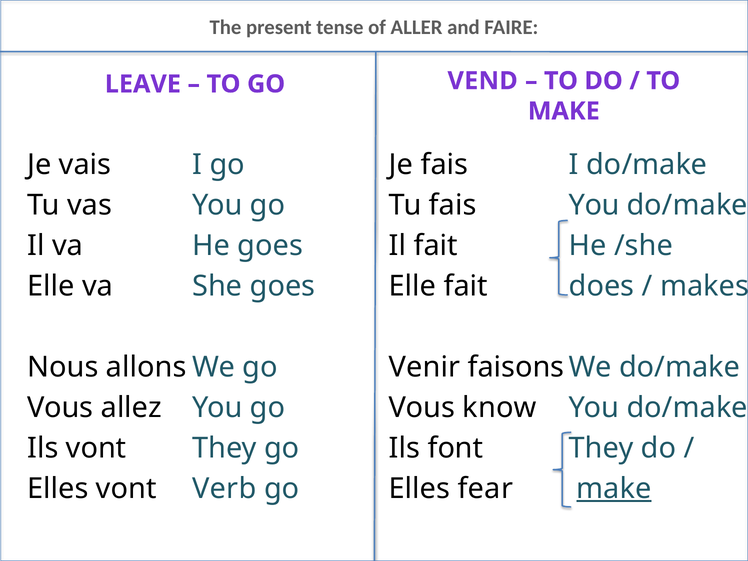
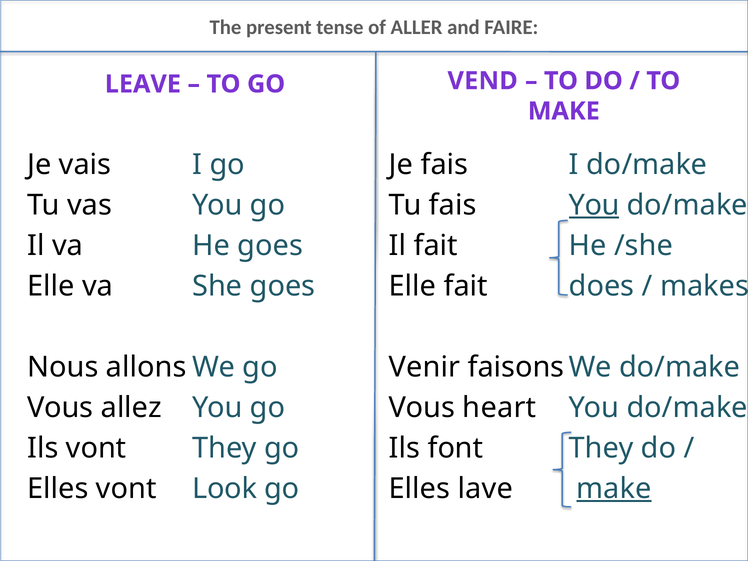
You underline: none -> present (594, 205)
know: know -> heart (499, 408)
Verb: Verb -> Look (225, 489)
fear: fear -> lave (485, 489)
